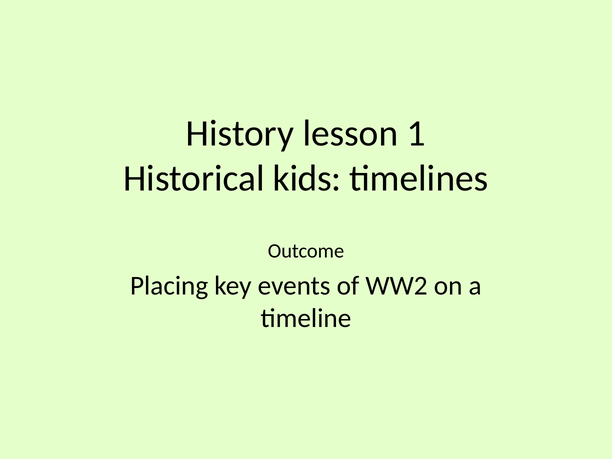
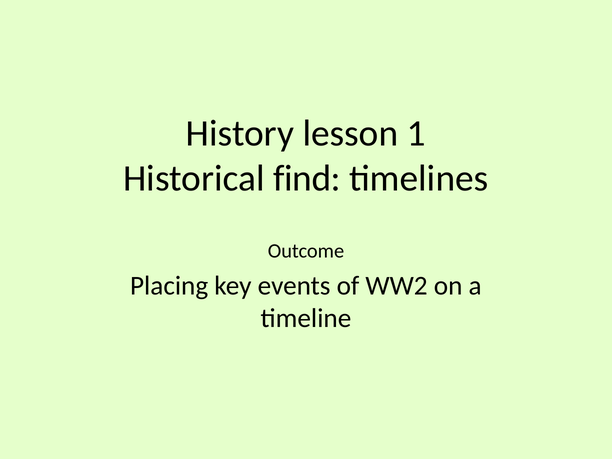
kids: kids -> find (307, 178)
